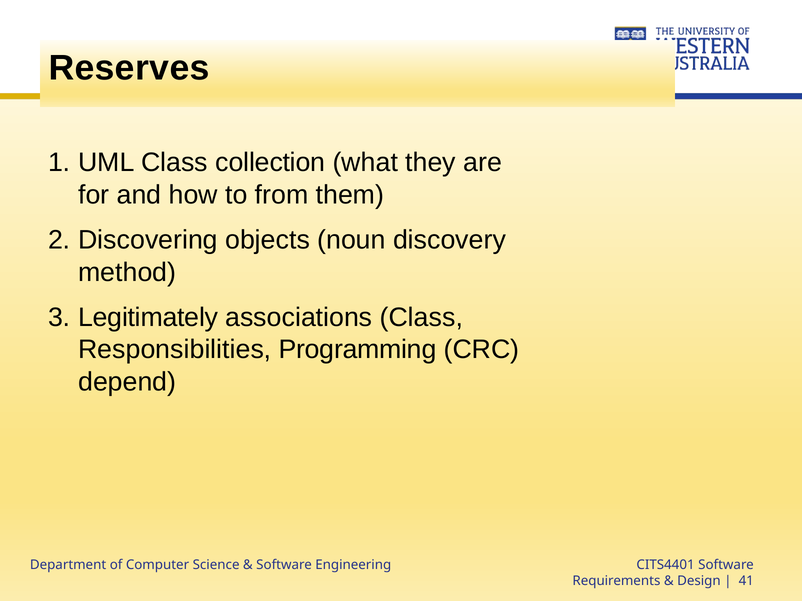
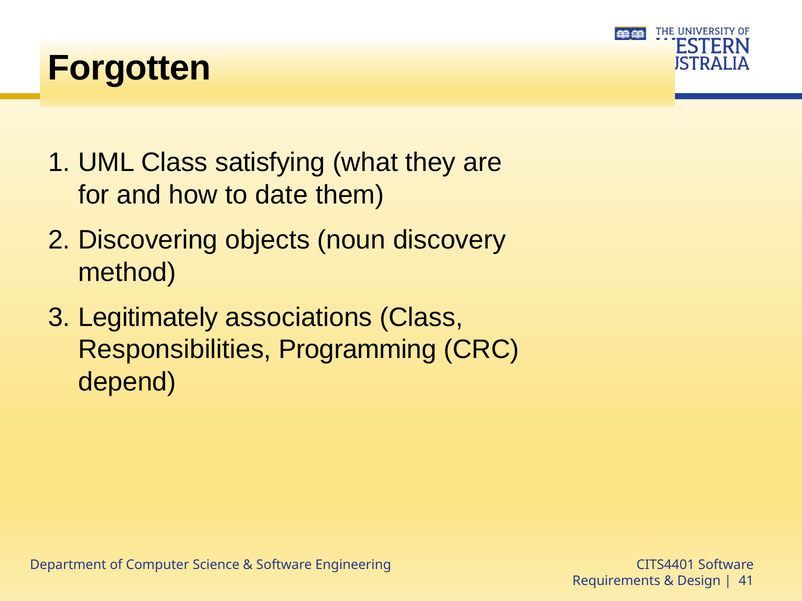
Reserves: Reserves -> Forgotten (129, 68)
collection: collection -> satisfying (270, 163)
from: from -> date (282, 195)
